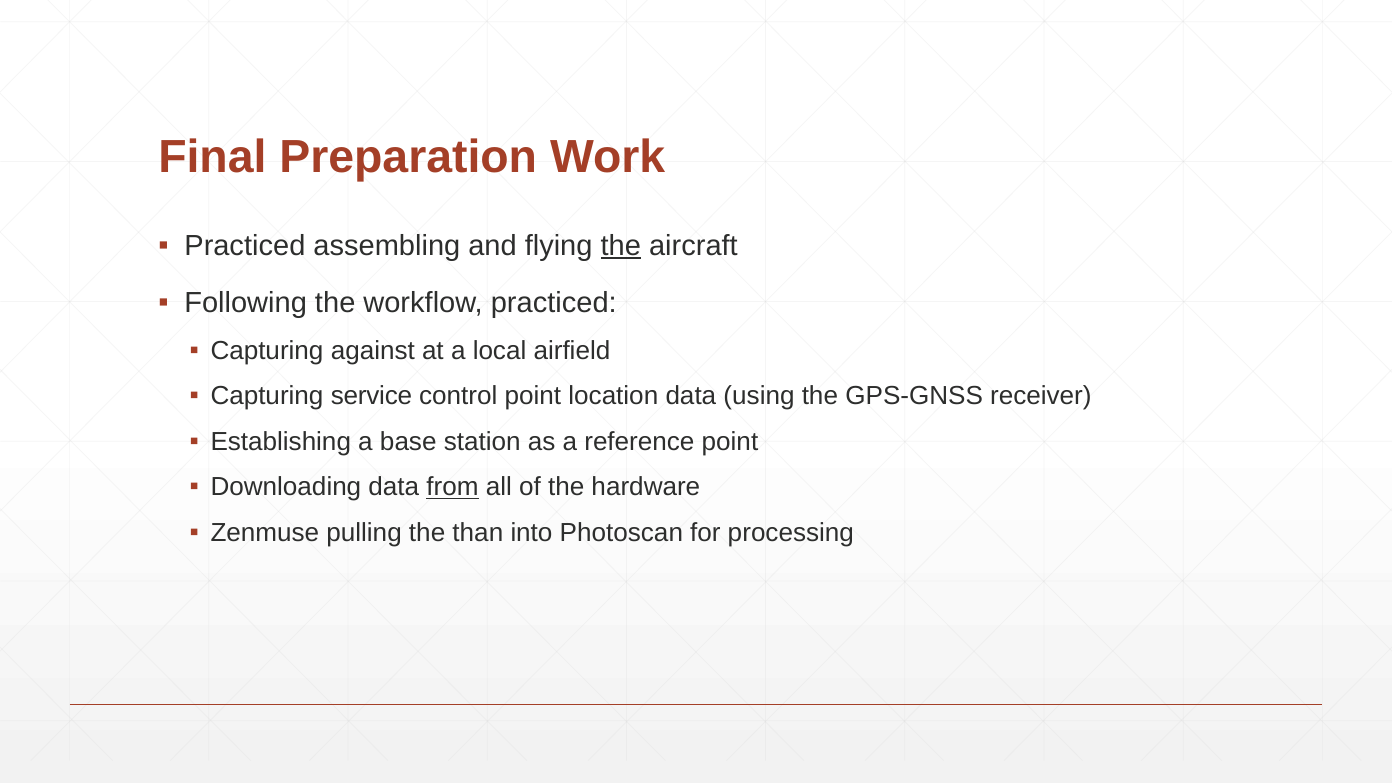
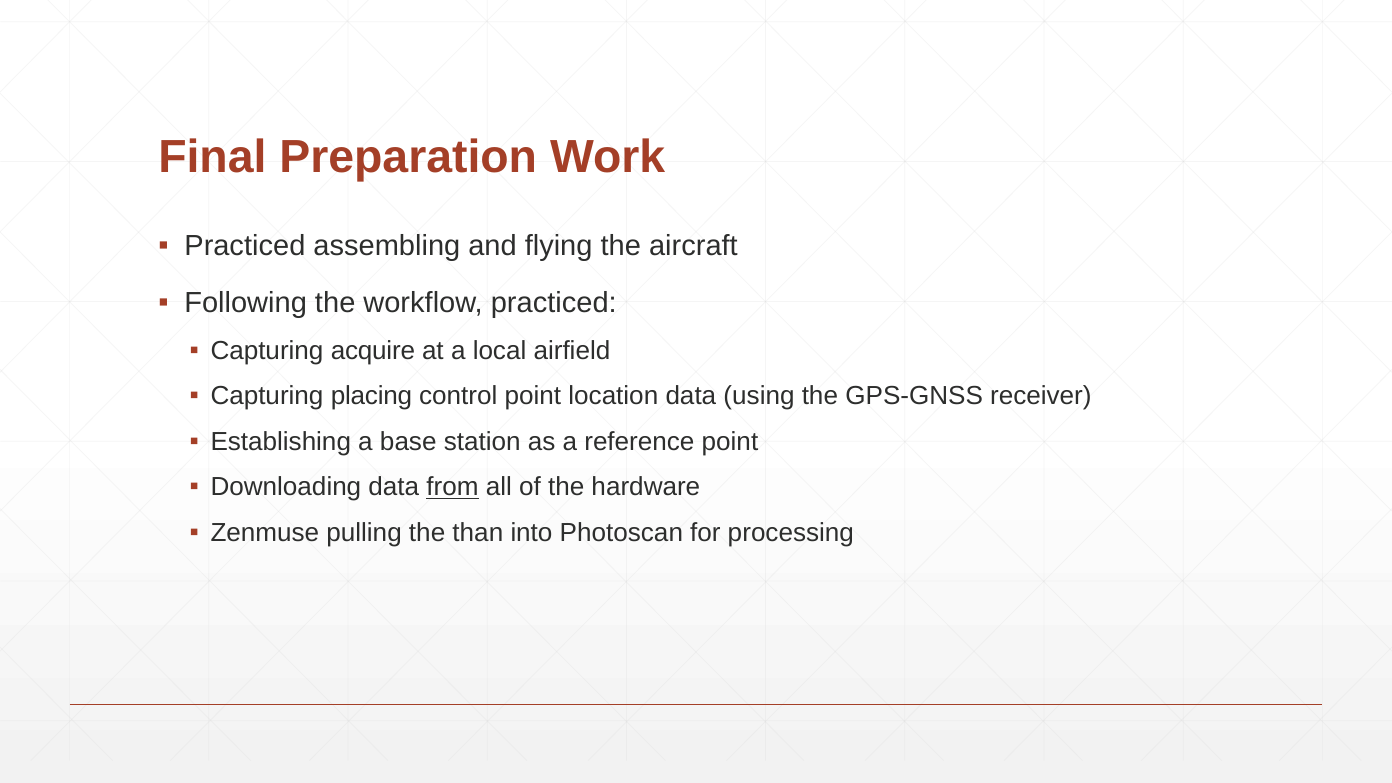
the underline: present -> none (621, 246)
against: against -> acquire (373, 350)
service: service -> placing (371, 396)
